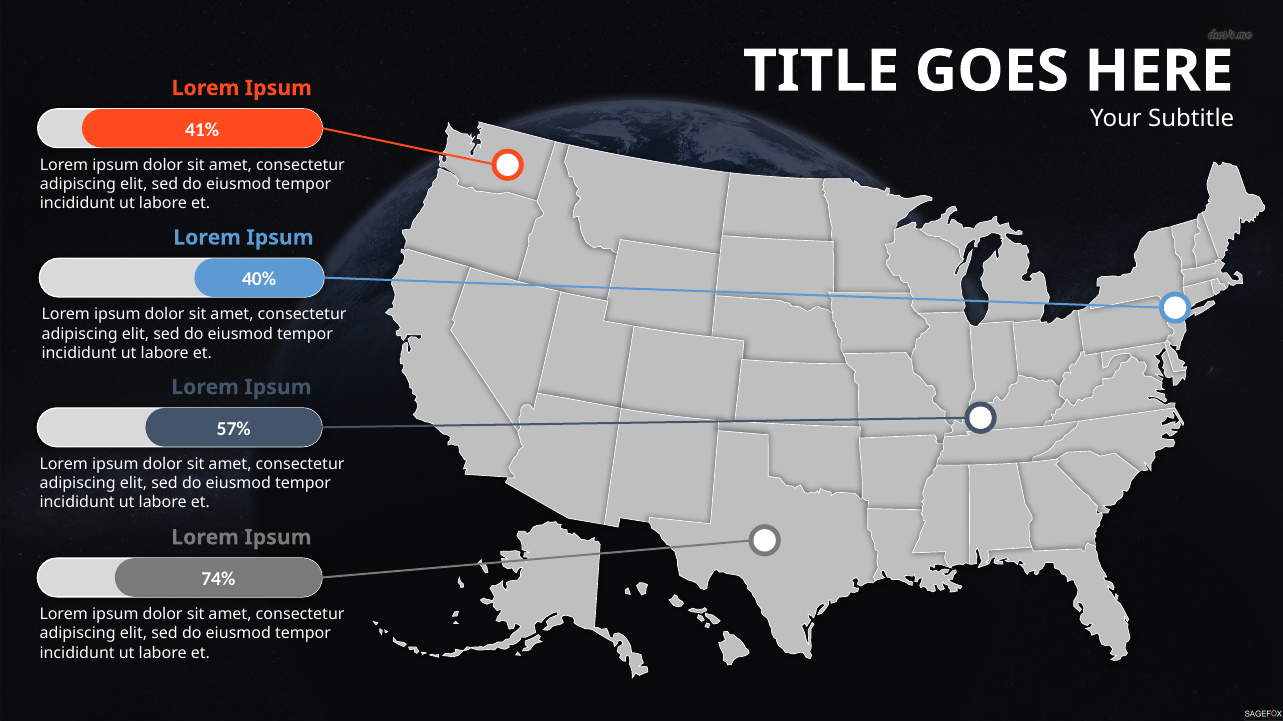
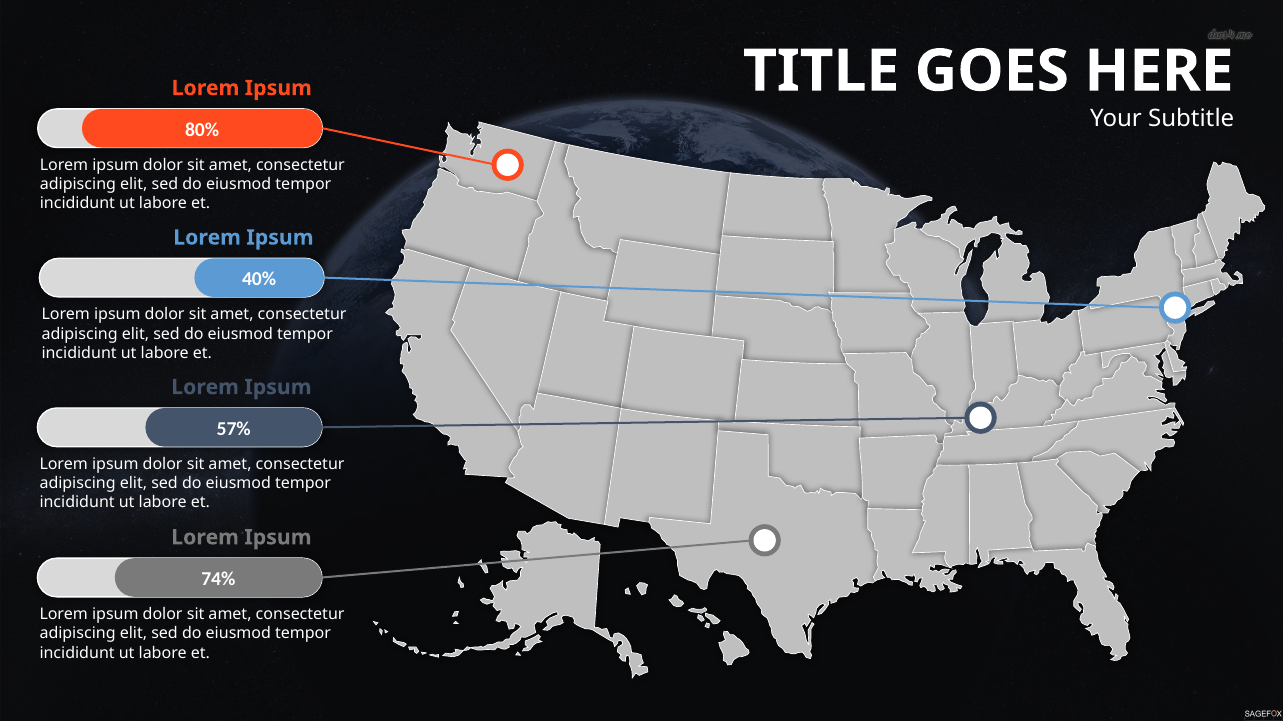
41%: 41% -> 80% (202, 130)
